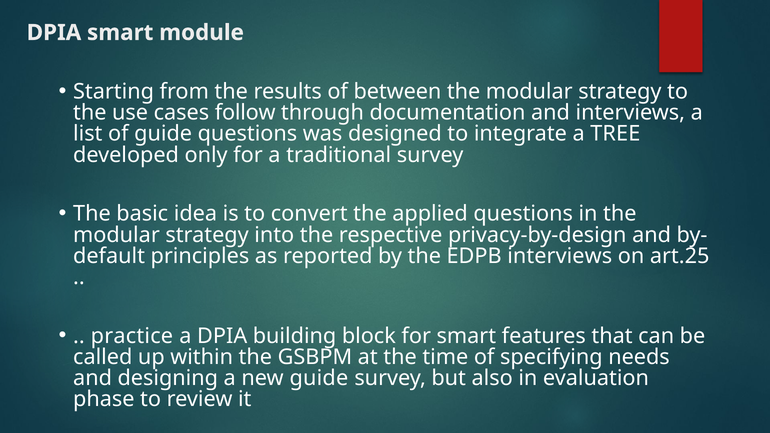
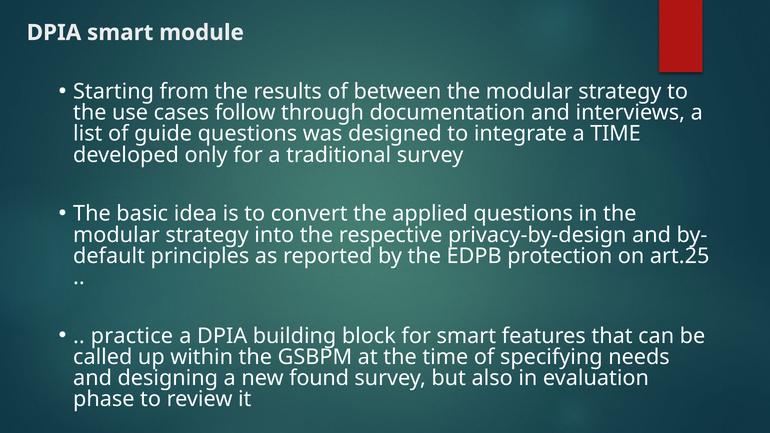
a TREE: TREE -> TIME (615, 134)
EDPB interviews: interviews -> protection (560, 256)
new guide: guide -> found (319, 378)
